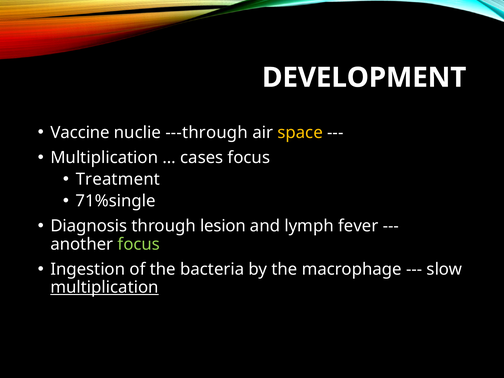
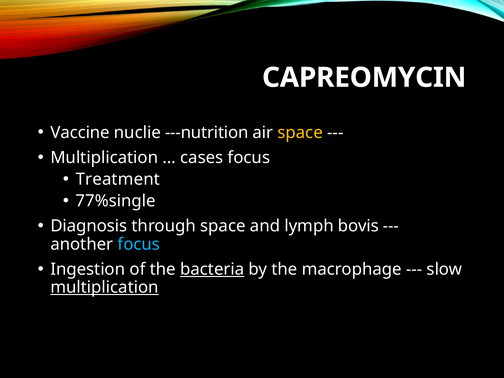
DEVELOPMENT: DEVELOPMENT -> CAPREOMYCIN (364, 78)
---through: ---through -> ---nutrition (207, 132)
71%single: 71%single -> 77%single (116, 201)
through lesion: lesion -> space (223, 226)
fever: fever -> bovis (358, 226)
focus colour: light green -> light blue (139, 244)
bacteria underline: none -> present (212, 269)
